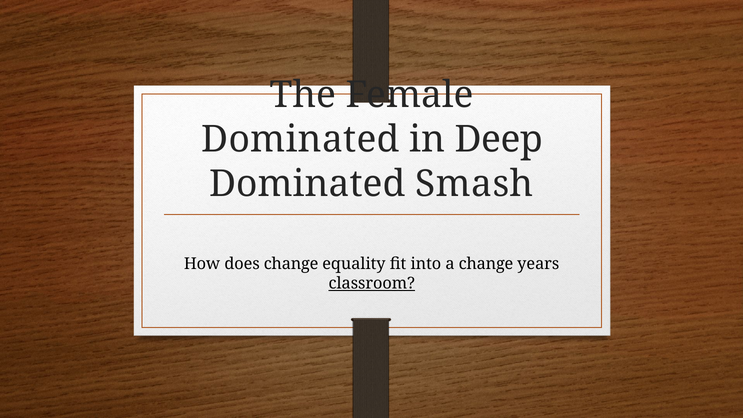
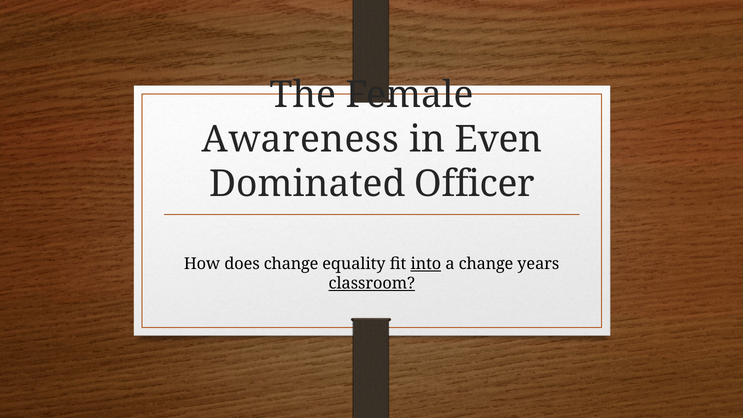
Dominated: Dominated -> Awareness (300, 139)
Deep: Deep -> Even (499, 139)
Smash: Smash -> Officer (475, 184)
into underline: none -> present (426, 264)
